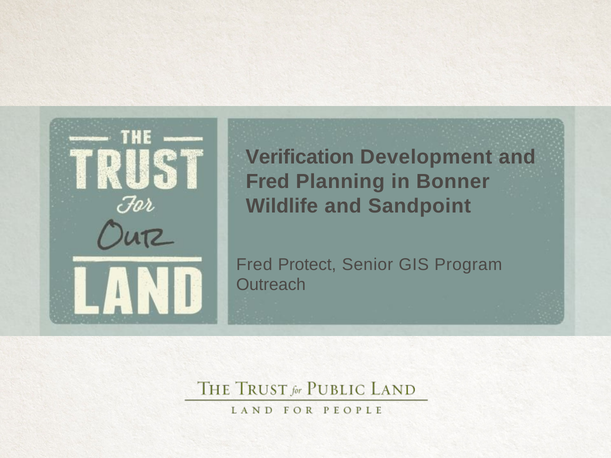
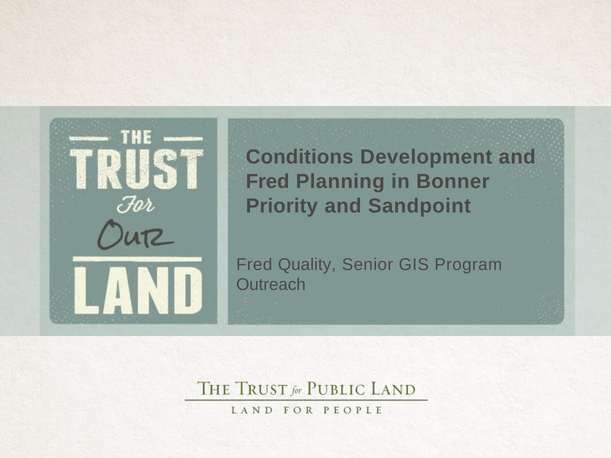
Verification: Verification -> Conditions (300, 157)
Wildlife: Wildlife -> Priority (282, 206)
Protect: Protect -> Quality (307, 265)
